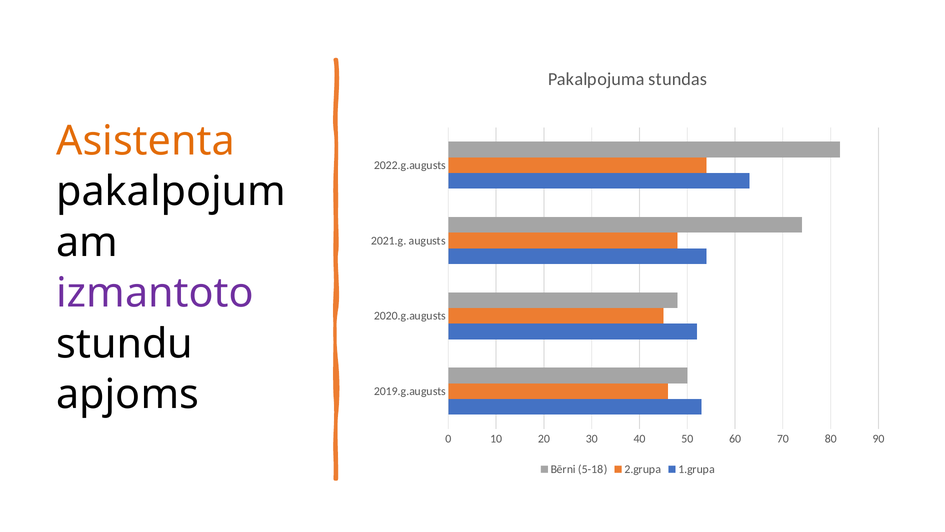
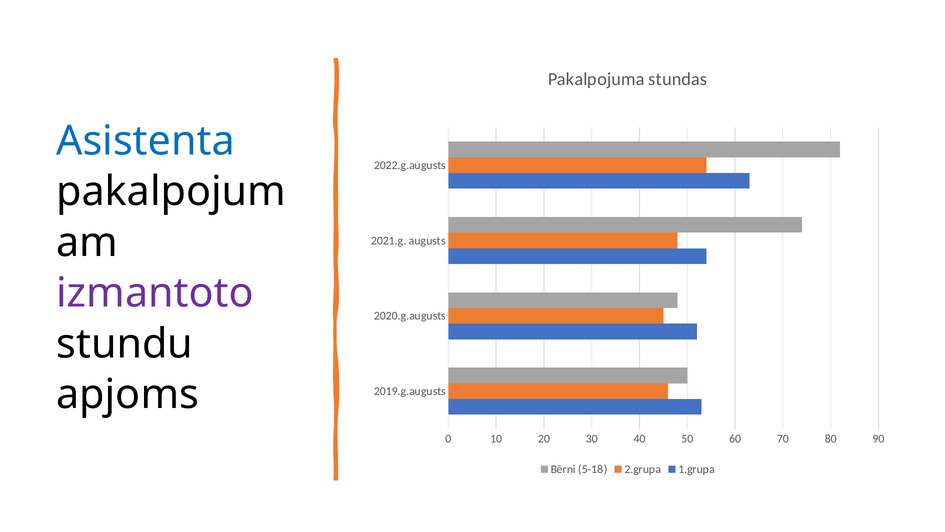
Asistenta colour: orange -> blue (146, 141)
